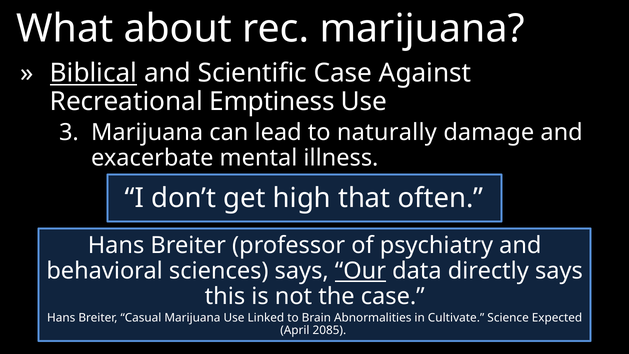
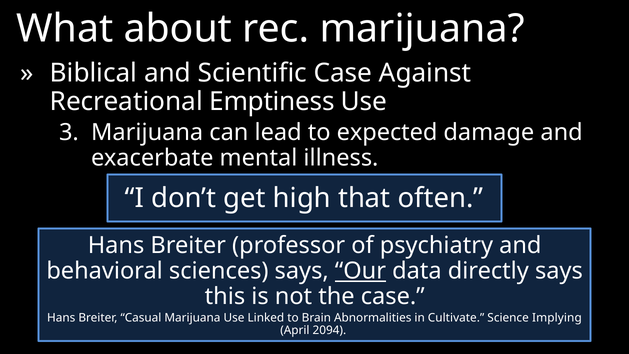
Biblical underline: present -> none (94, 73)
naturally: naturally -> expected (387, 132)
Expected: Expected -> Implying (557, 318)
2085: 2085 -> 2094 (329, 330)
